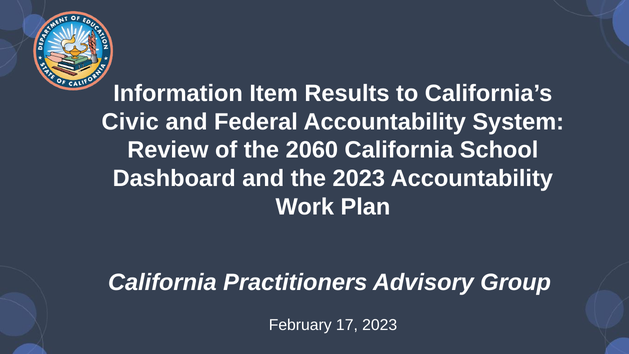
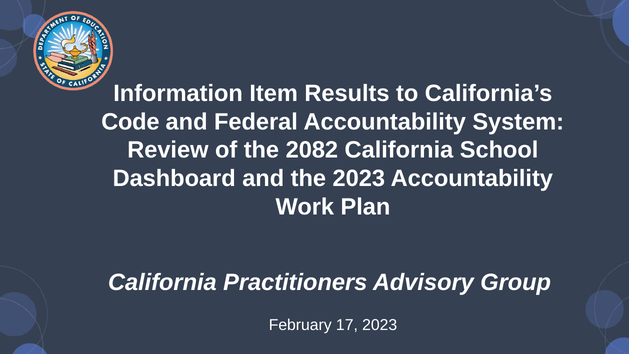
Civic: Civic -> Code (130, 122)
2060: 2060 -> 2082 (312, 150)
